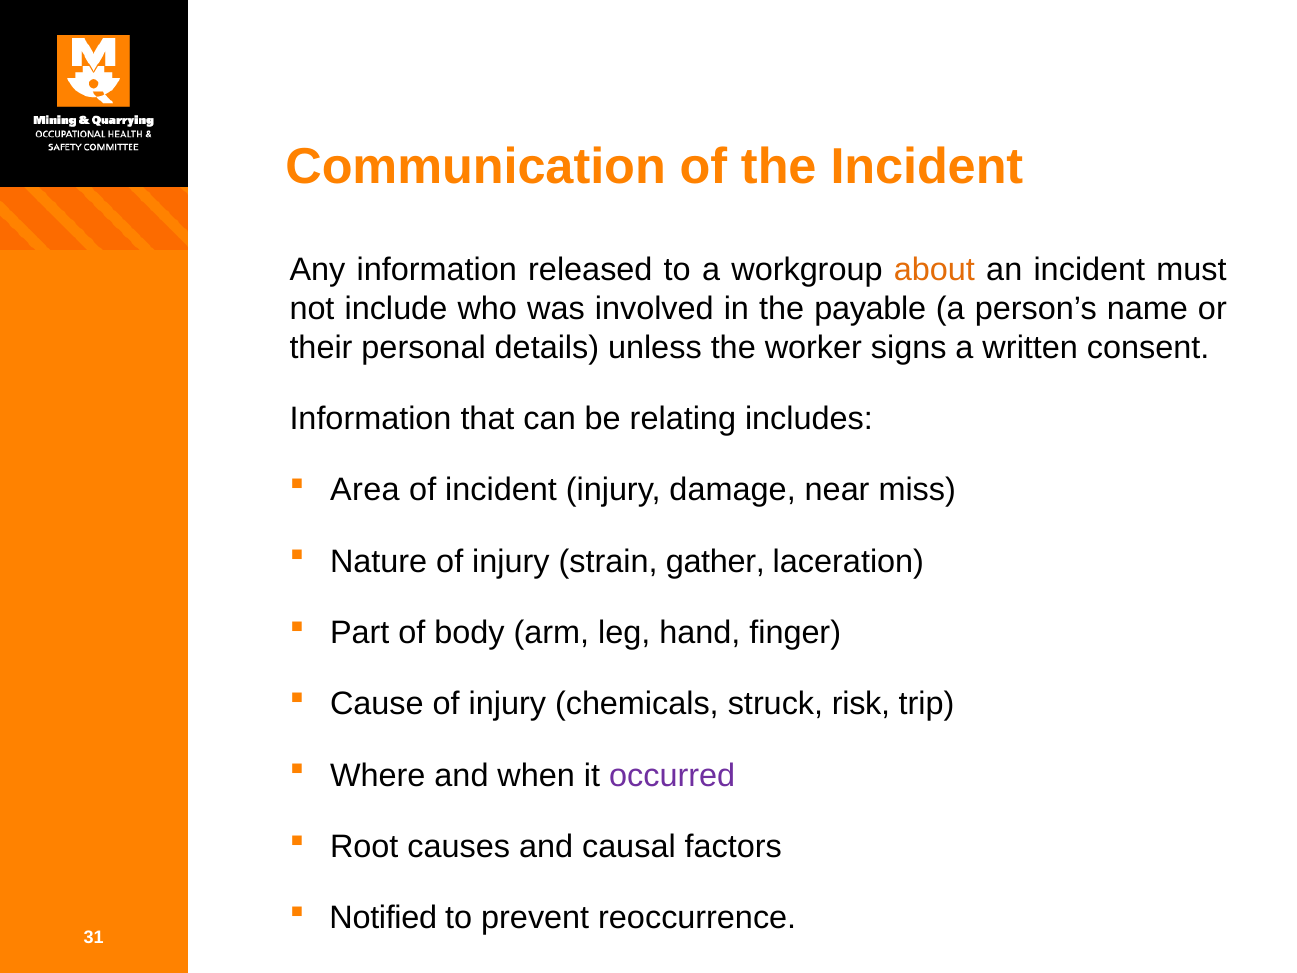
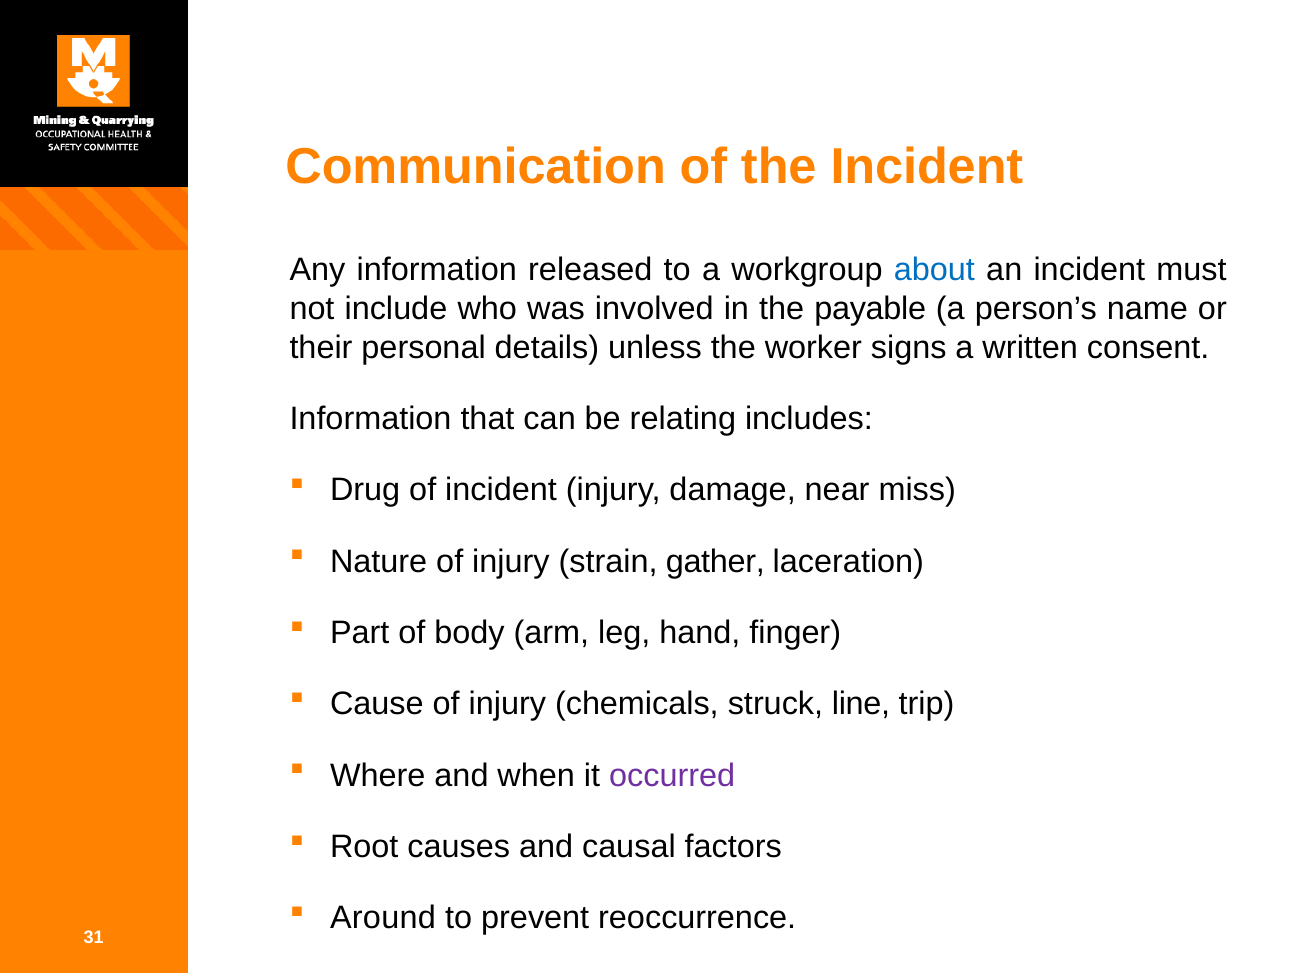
about colour: orange -> blue (934, 269)
Area: Area -> Drug (365, 490)
risk: risk -> line (861, 704)
Notified: Notified -> Around (383, 918)
